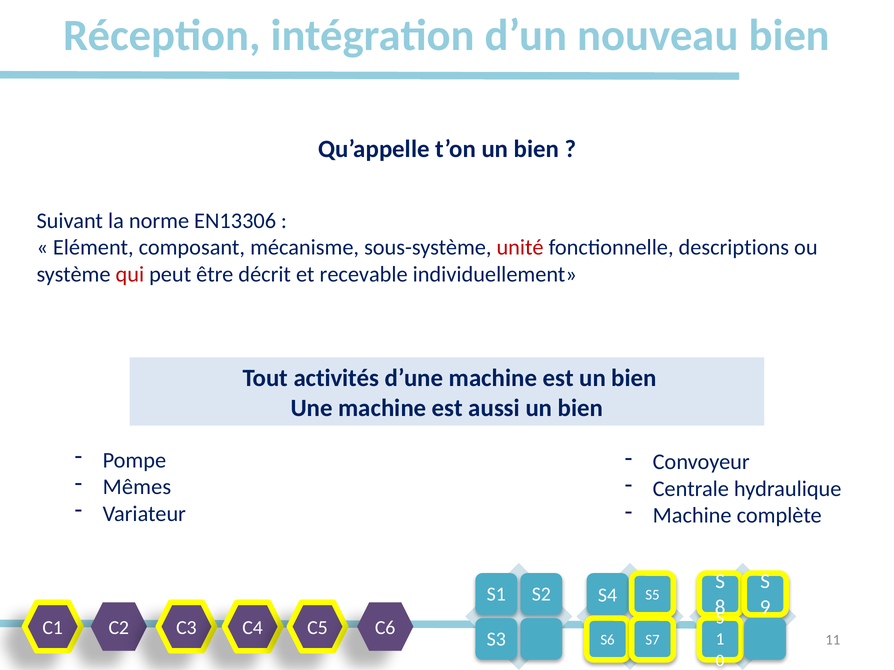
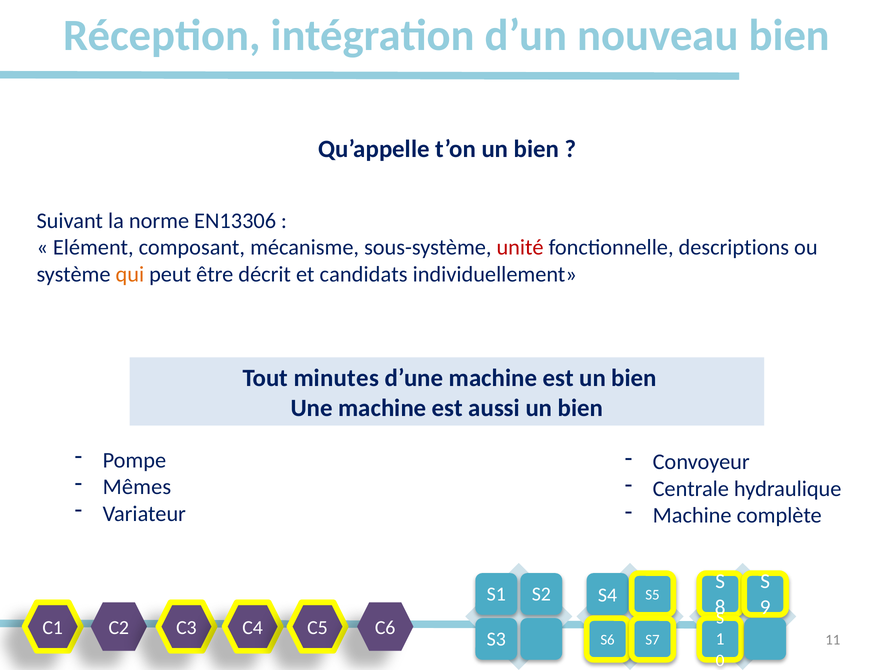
qui colour: red -> orange (130, 274)
recevable: recevable -> candidats (364, 274)
activités: activités -> minutes (336, 379)
